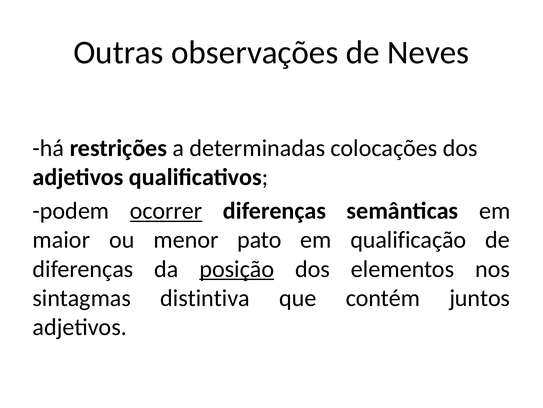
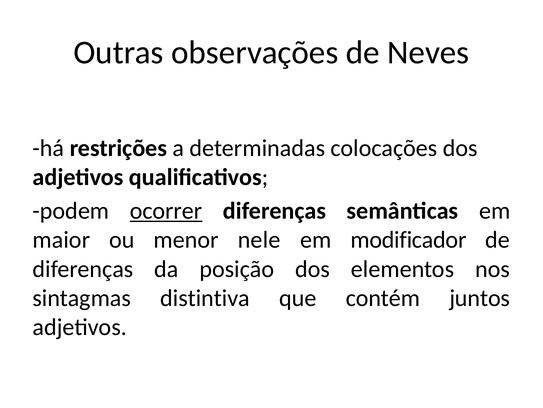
pato: pato -> nele (259, 240)
qualificação: qualificação -> modificador (408, 240)
posição underline: present -> none (237, 269)
